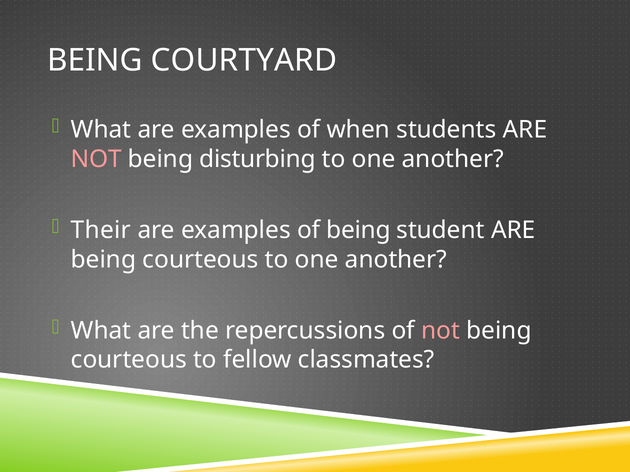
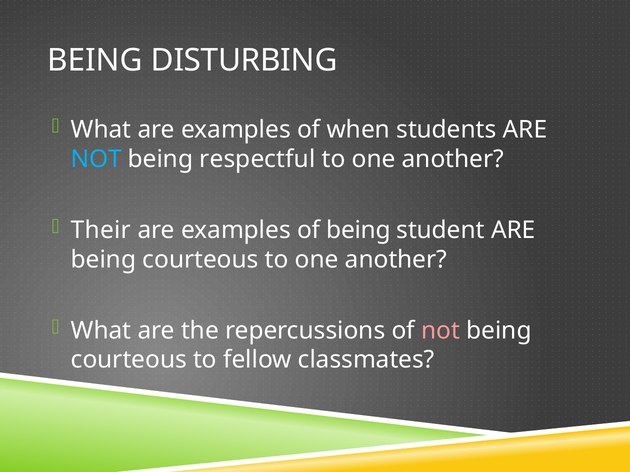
COURTYARD: COURTYARD -> DISTURBING (244, 60)
NOT colour: pink -> light blue (96, 159)
disturbing: disturbing -> respectful (257, 159)
